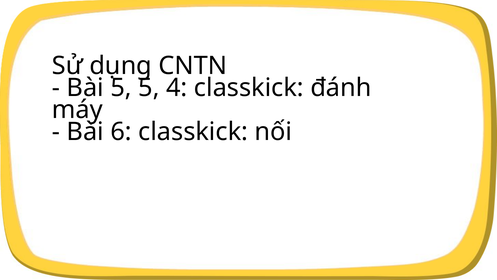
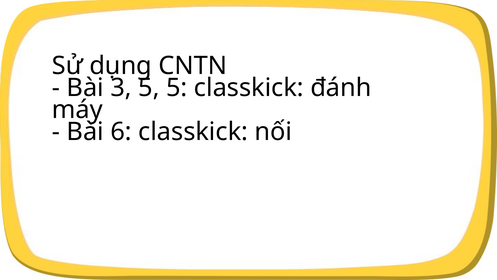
Bài 5: 5 -> 3 (121, 88)
5 4: 4 -> 5 (177, 88)
